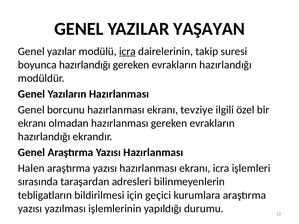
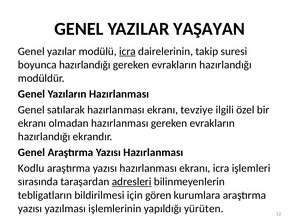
borcunu: borcunu -> satılarak (66, 110)
Halen: Halen -> Kodlu (31, 168)
adresleri underline: none -> present (132, 182)
geçici: geçici -> gören (158, 195)
durumu: durumu -> yürüten (204, 209)
